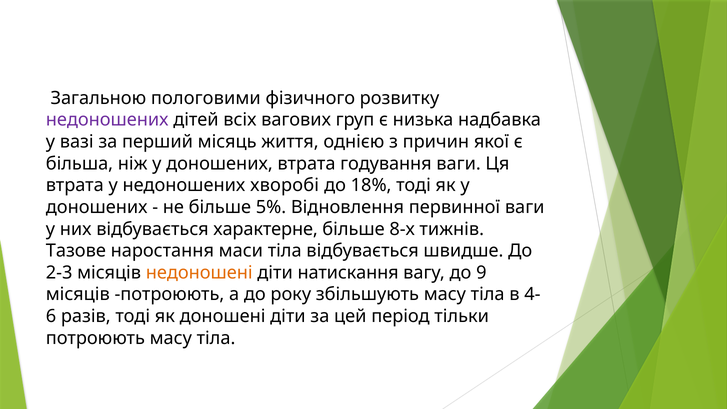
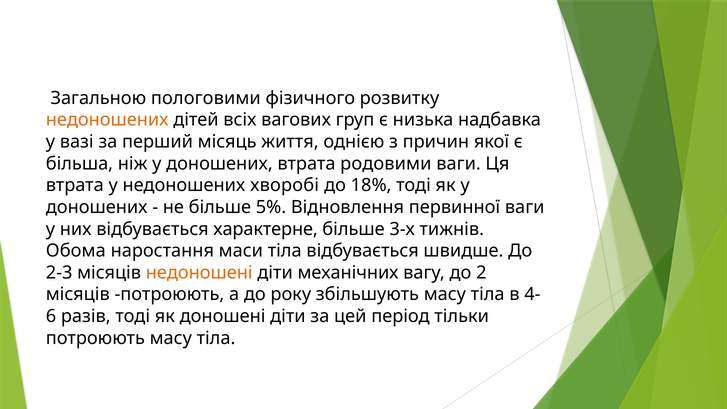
недоношених colour: purple -> orange (107, 120)
годування: годування -> родовими (386, 164)
8-х: 8-х -> 3-х (402, 229)
Тазове: Тазове -> Обома (76, 251)
натискання: натискання -> механічних (348, 273)
9: 9 -> 2 (481, 273)
